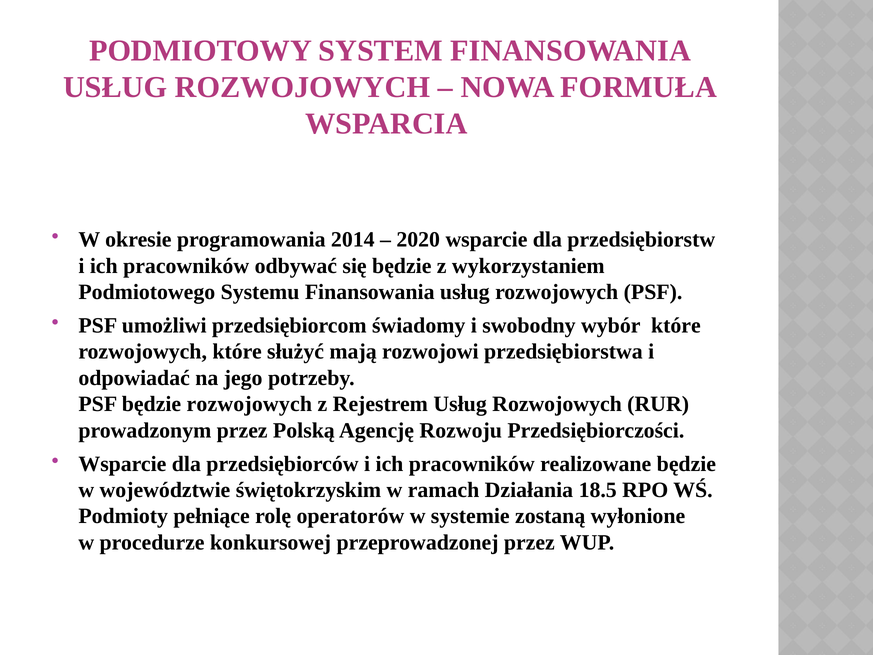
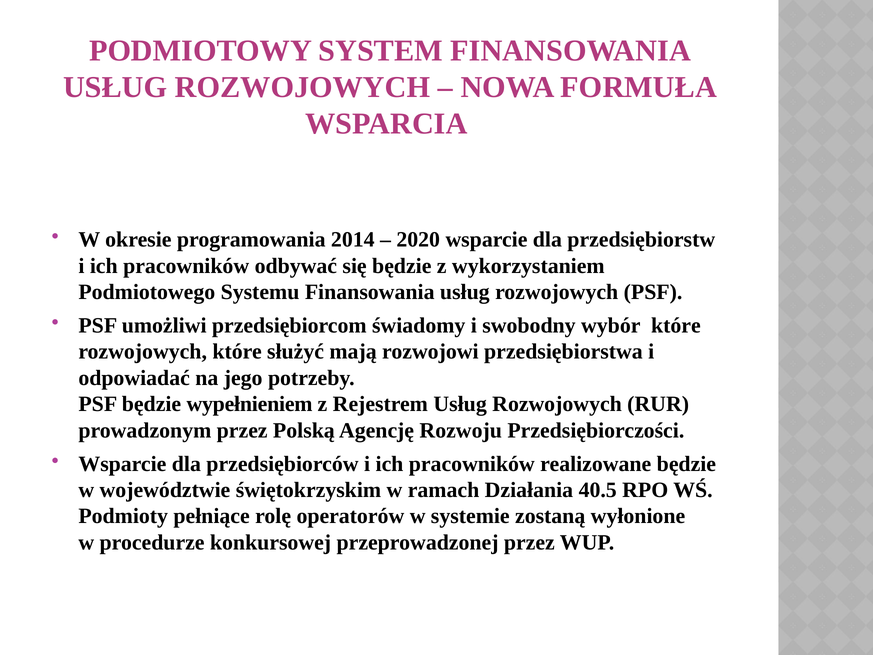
będzie rozwojowych: rozwojowych -> wypełnieniem (250, 404)
18.5: 18.5 -> 40.5 (598, 490)
